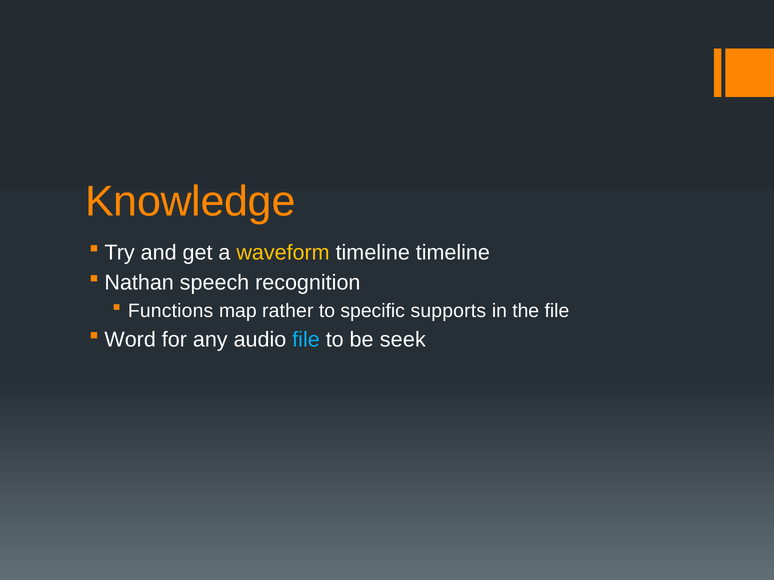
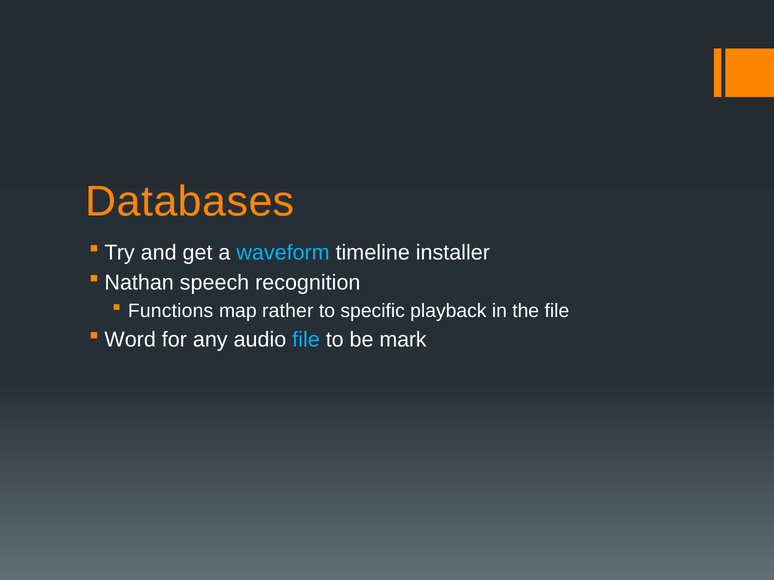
Knowledge: Knowledge -> Databases (190, 202)
waveform colour: yellow -> light blue (283, 253)
timeline timeline: timeline -> installer (453, 253)
supports: supports -> playback (448, 311)
seek: seek -> mark (403, 340)
